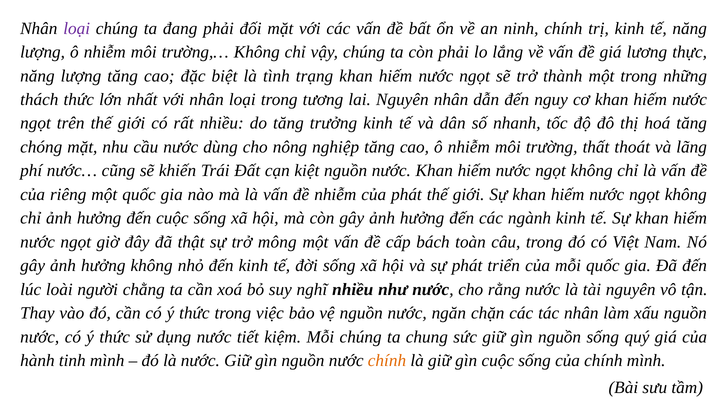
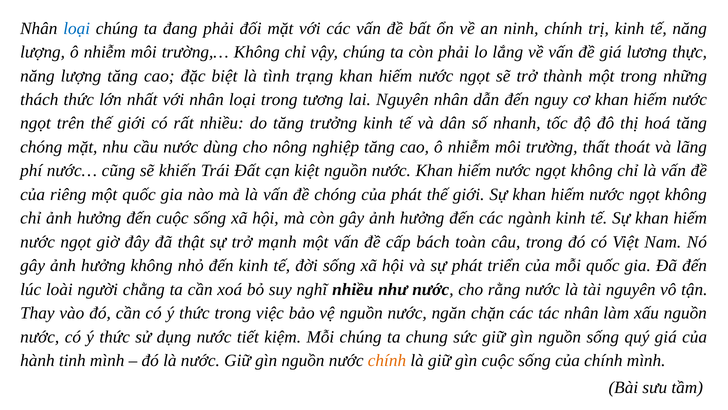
loại colour: purple -> blue (77, 28)
đề nhiễm: nhiễm -> chóng (335, 194)
mông: mông -> mạnh (277, 242)
